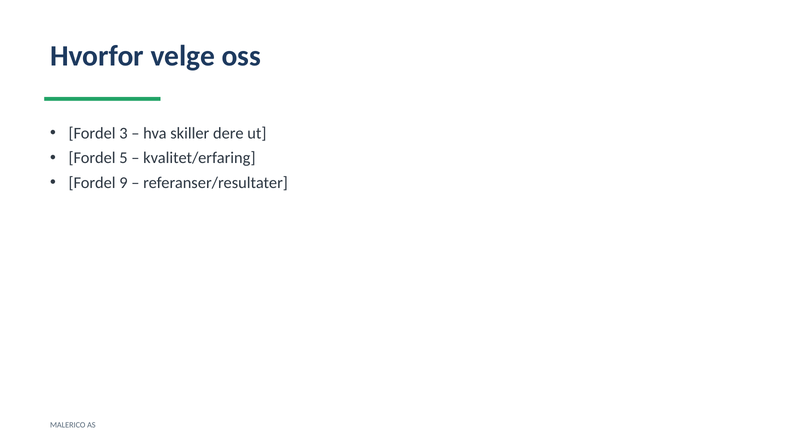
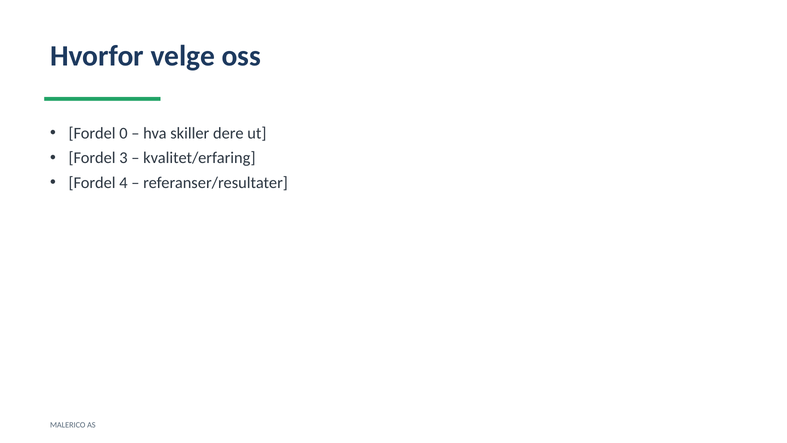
3: 3 -> 0 (123, 133)
5: 5 -> 3 (123, 158)
9: 9 -> 4 (123, 183)
